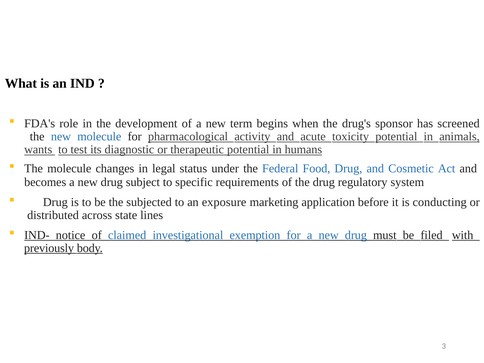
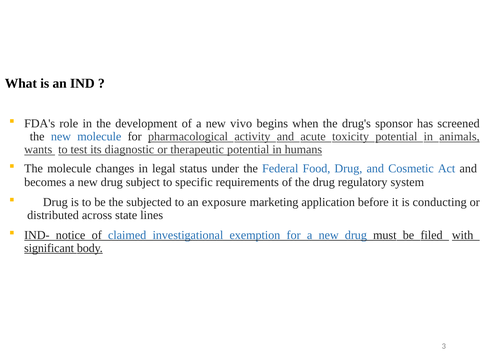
term: term -> vivo (241, 123)
previously: previously -> significant (49, 248)
